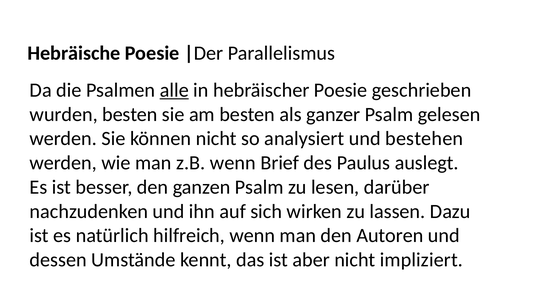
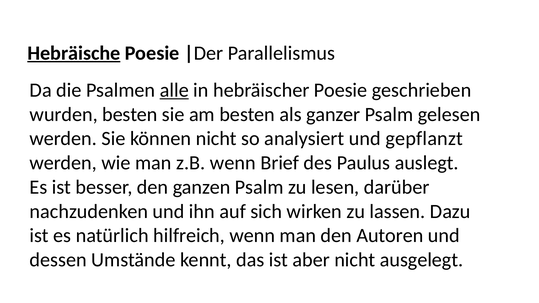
Hebräische underline: none -> present (74, 53)
bestehen: bestehen -> gepflanzt (424, 139)
impliziert: impliziert -> ausgelegt (422, 260)
